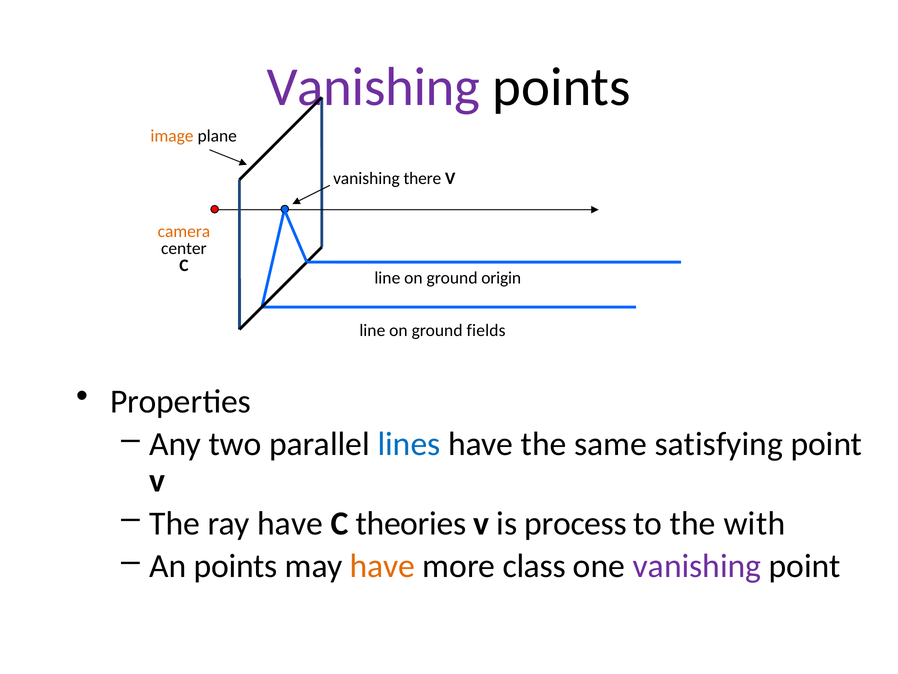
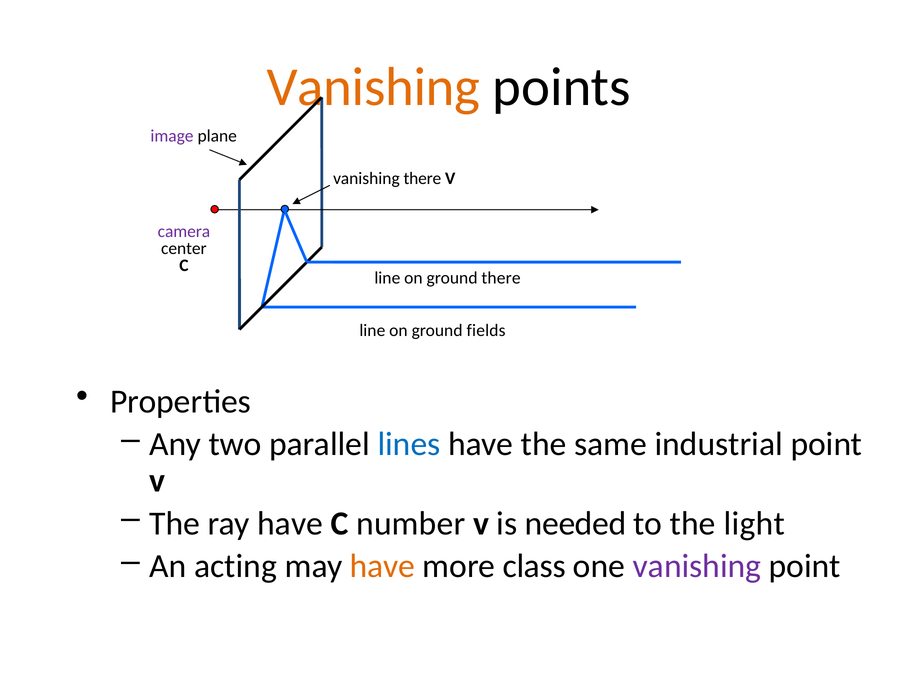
Vanishing colour: purple -> orange (373, 87)
image colour: orange -> purple (172, 136)
camera colour: orange -> purple (184, 231)
ground origin: origin -> there (501, 278)
satisfying: satisfying -> industrial (719, 444)
theories: theories -> number (411, 523)
process: process -> needed (576, 523)
with: with -> light (754, 523)
An points: points -> acting (236, 566)
